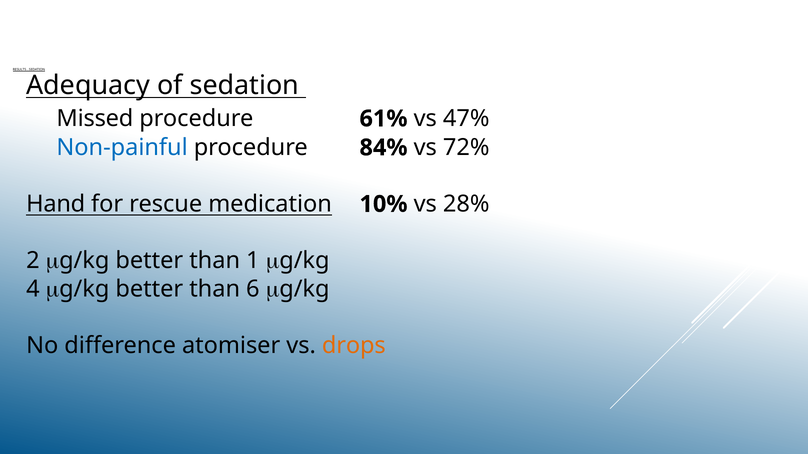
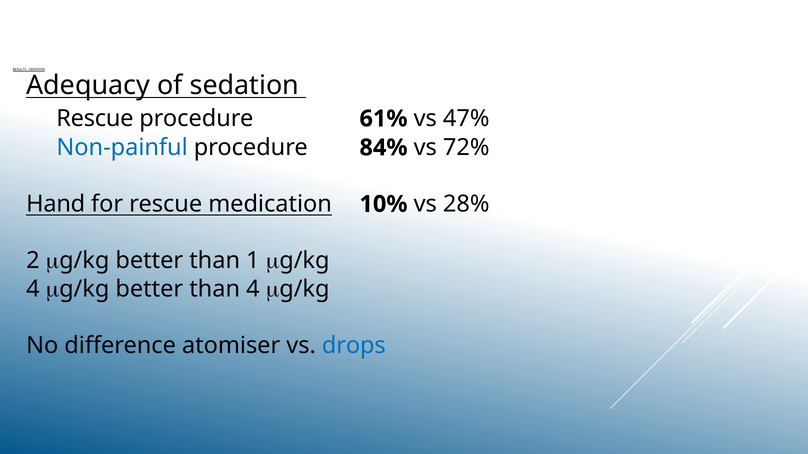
Missed: Missed -> Rescue (95, 119)
than 6: 6 -> 4 (253, 289)
drops colour: orange -> blue (354, 346)
